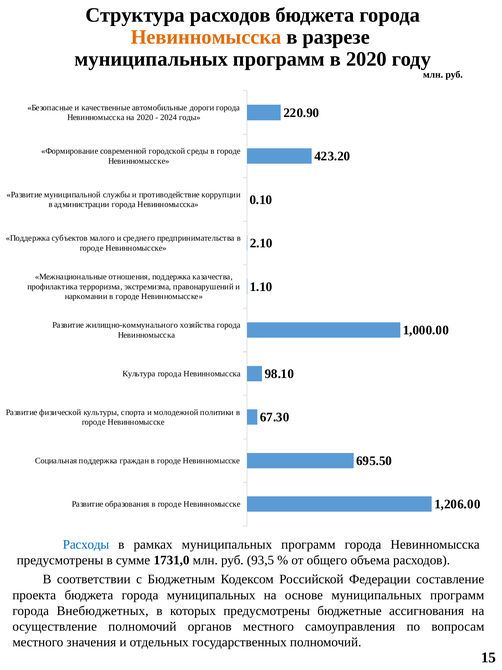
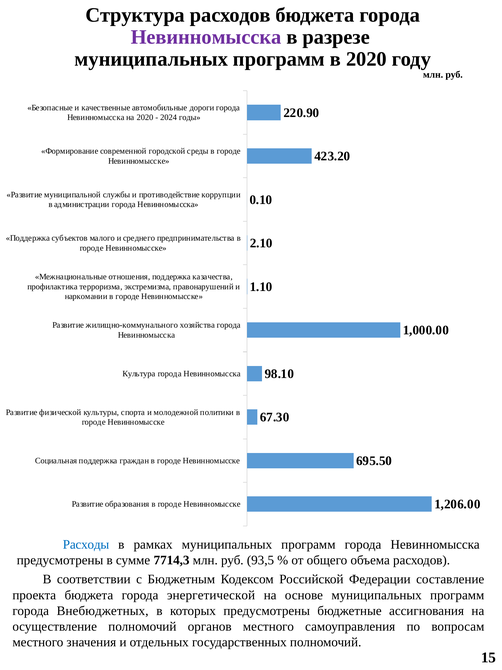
Невинномысска colour: orange -> purple (206, 37)
1731,0: 1731,0 -> 7714,3 (172, 560)
города муниципальных: муниципальных -> энергетической (211, 595)
